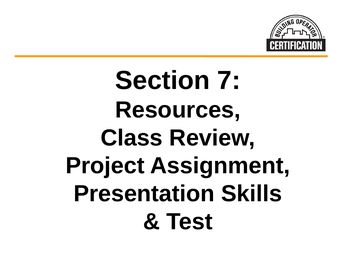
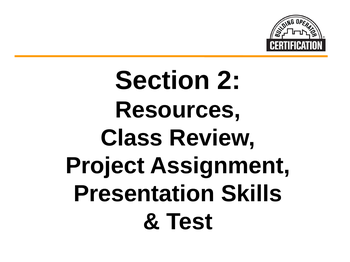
7: 7 -> 2 (229, 81)
